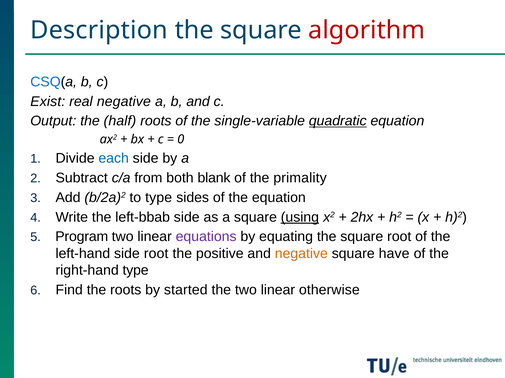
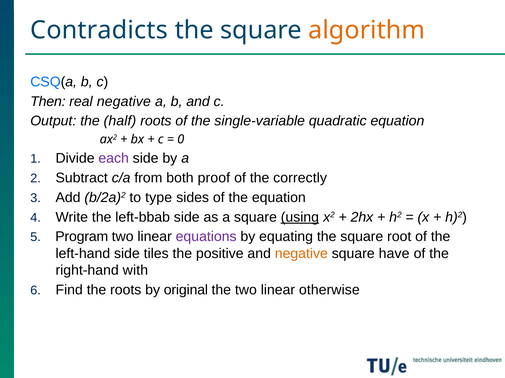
Description: Description -> Contradicts (99, 30)
algorithm colour: red -> orange (367, 30)
Exist: Exist -> Then (48, 102)
quadratic underline: present -> none (338, 121)
each colour: blue -> purple (114, 159)
blank: blank -> proof (214, 178)
primality: primality -> correctly (300, 178)
side root: root -> tiles (156, 254)
right-hand type: type -> with (135, 271)
started: started -> original (186, 290)
